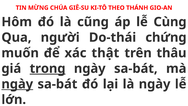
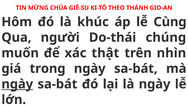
cũng: cũng -> khúc (93, 22)
chứng: chứng -> chúng (166, 37)
thâu: thâu -> nhìn (171, 53)
trong underline: present -> none (48, 68)
